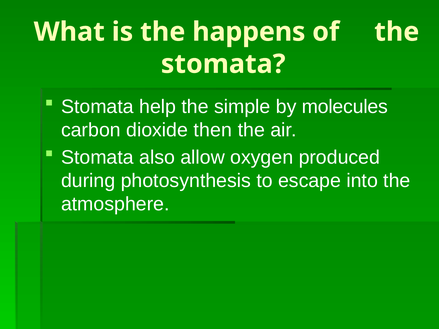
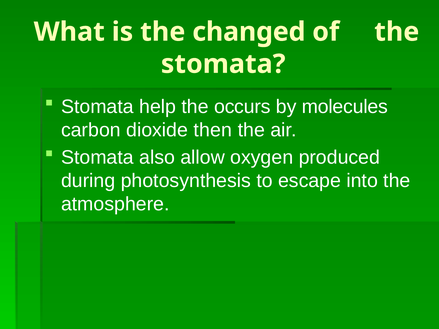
happens: happens -> changed (249, 32)
simple: simple -> occurs (242, 107)
